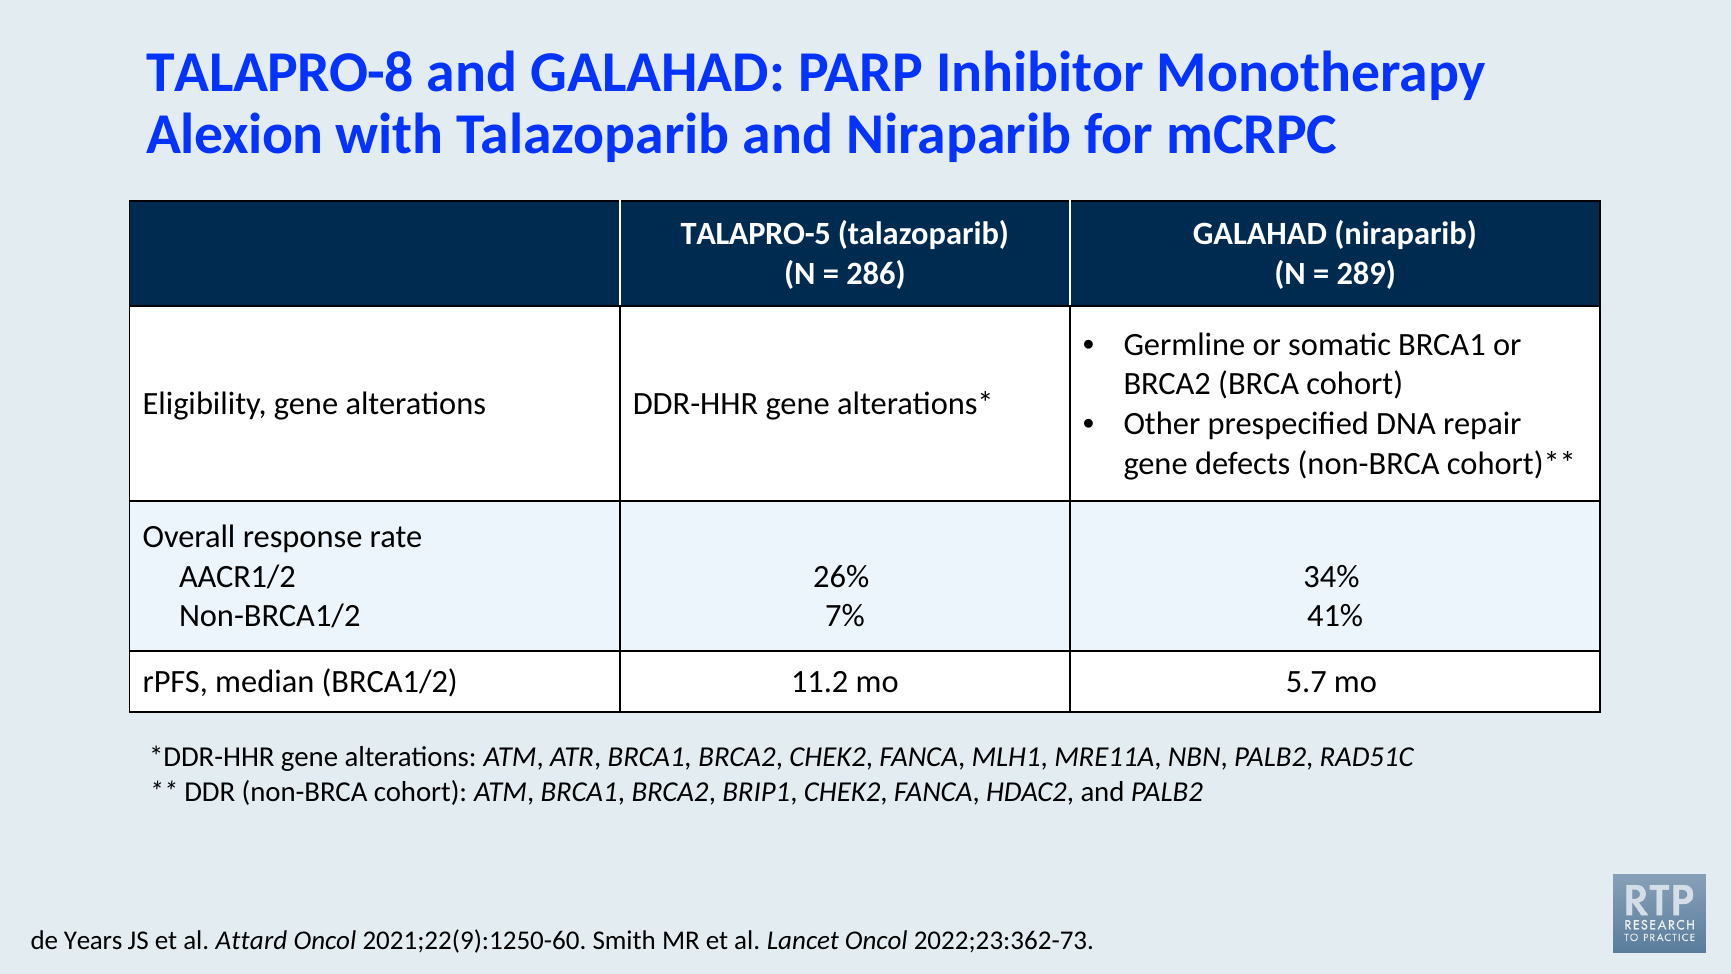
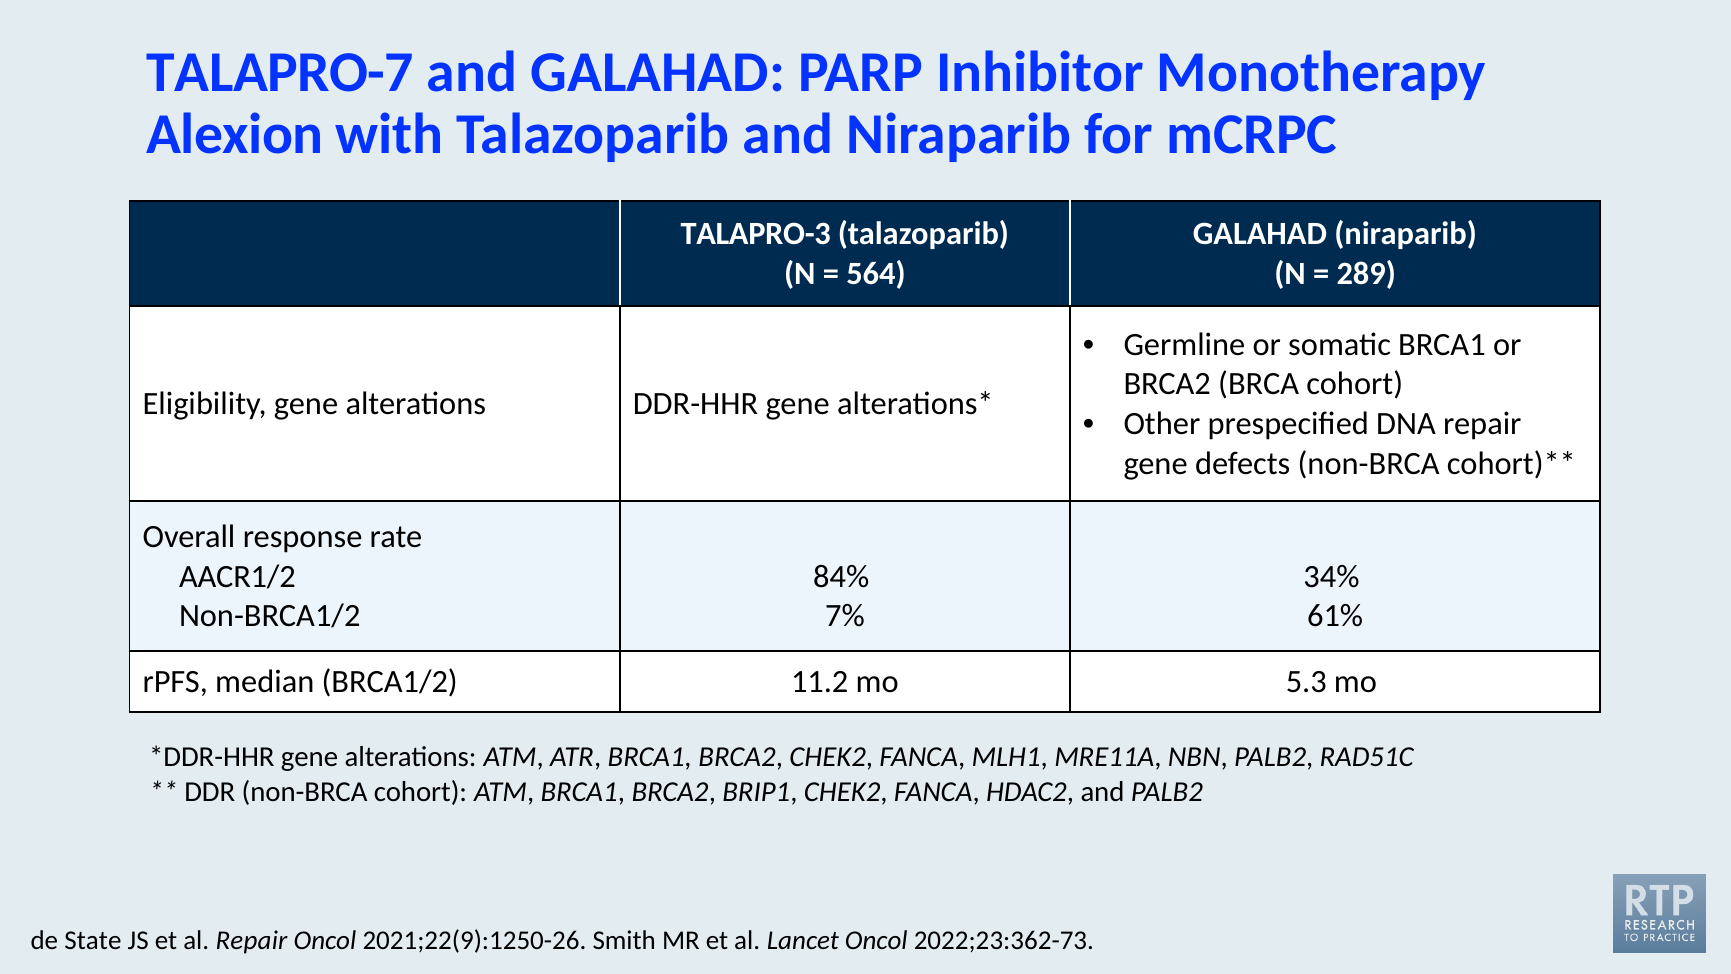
TALAPRO-8: TALAPRO-8 -> TALAPRO-7 (281, 72)
TALAPRO-5: TALAPRO-5 -> TALAPRO-3 (756, 234)
286: 286 -> 564 (876, 274)
26%: 26% -> 84% (841, 576)
41%: 41% -> 61% (1335, 616)
5.7: 5.7 -> 5.3 (1306, 682)
Years: Years -> State (93, 941)
al Attard: Attard -> Repair (252, 941)
2021;22(9):1250-60: 2021;22(9):1250-60 -> 2021;22(9):1250-26 (474, 941)
